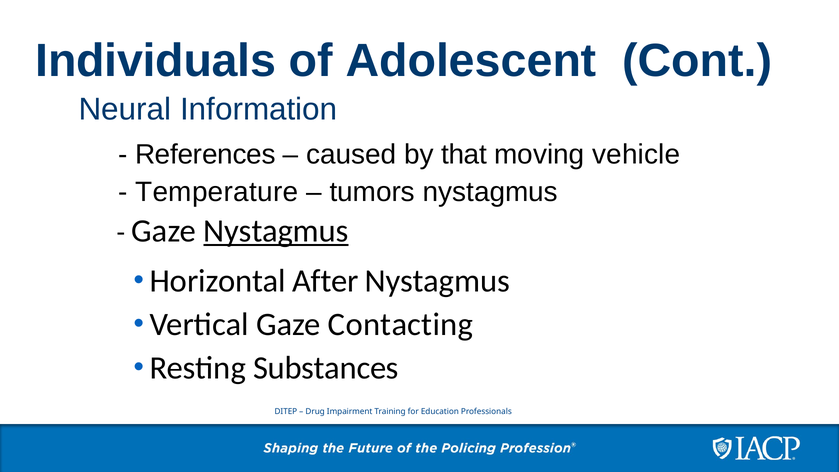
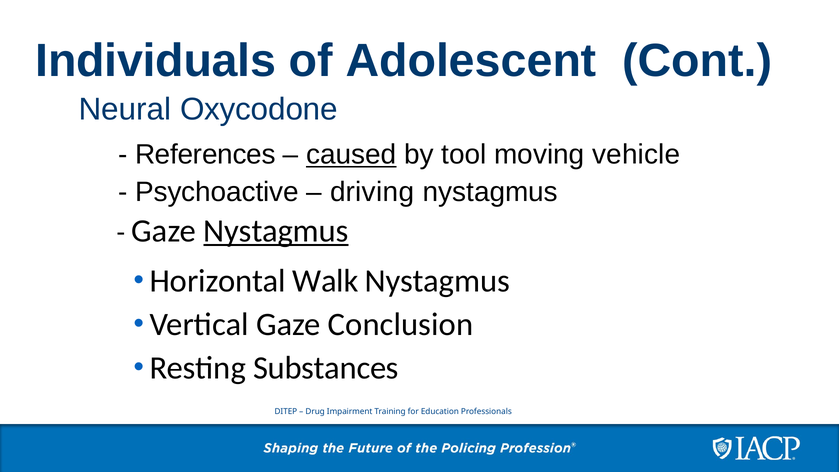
Information: Information -> Oxycodone (259, 109)
caused underline: none -> present (351, 155)
that: that -> tool (464, 155)
Temperature: Temperature -> Psychoactive (217, 192)
tumors: tumors -> driving (372, 192)
After: After -> Walk (325, 281)
Contacting: Contacting -> Conclusion (401, 324)
